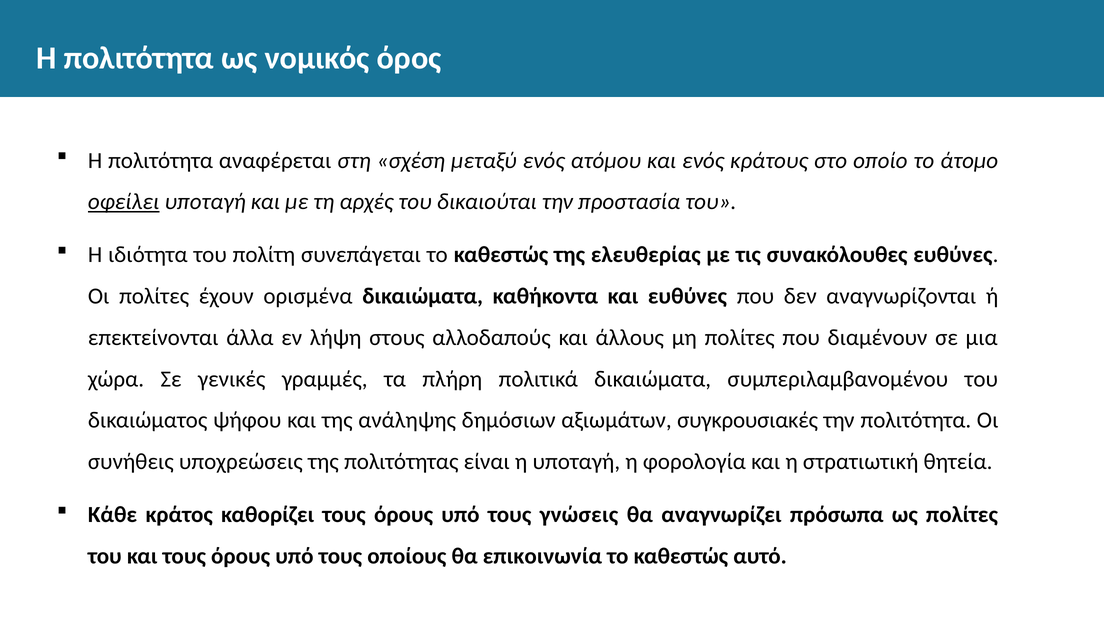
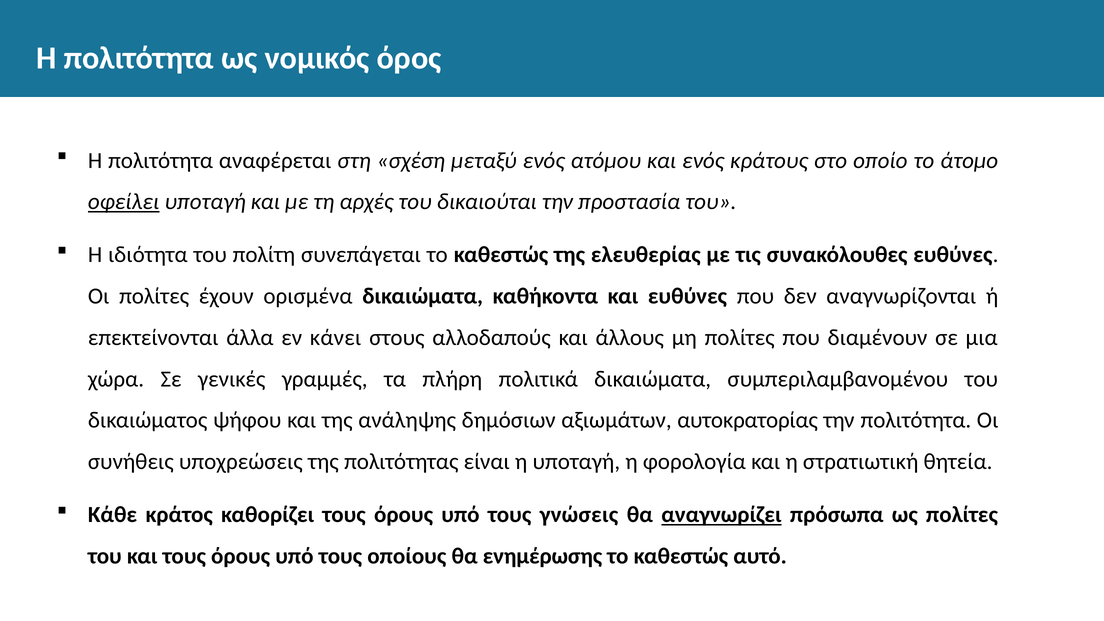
λήψη: λήψη -> κάνει (336, 338)
συγκρουσιακές: συγκρουσιακές -> αυτοκρατορίας (748, 420)
αναγνωρίζει underline: none -> present (721, 515)
επικοινωνία: επικοινωνία -> ενημέρωσης (542, 556)
